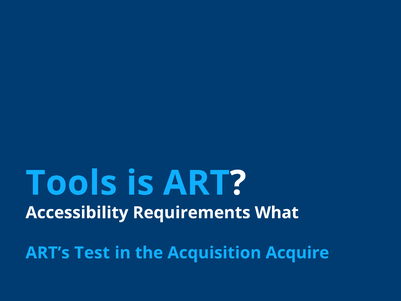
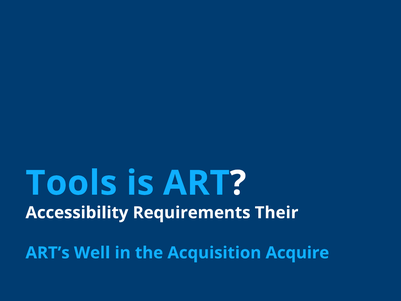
What: What -> Their (277, 213)
Test: Test -> Well (92, 253)
